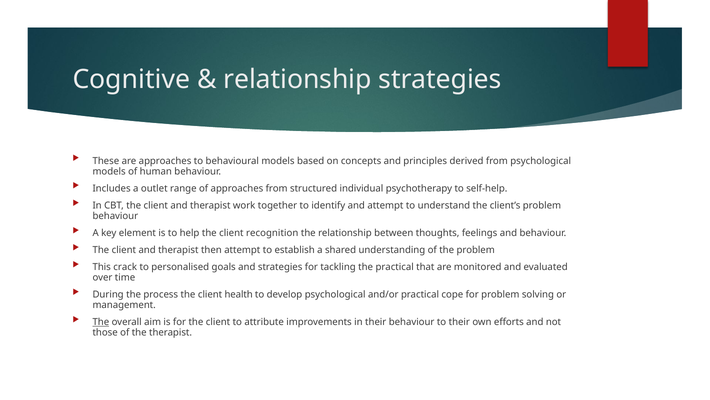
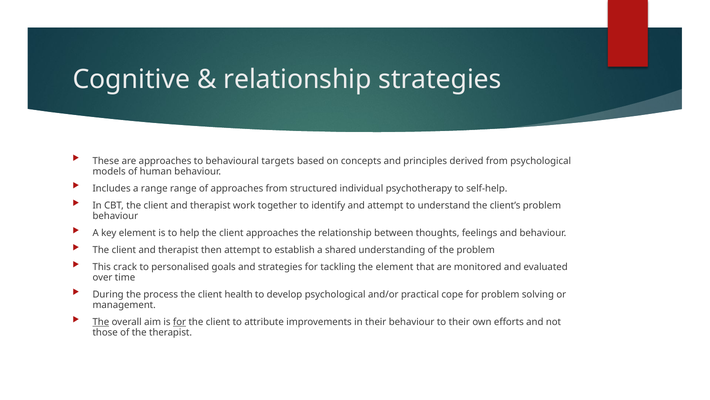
behavioural models: models -> targets (278, 161)
a outlet: outlet -> range (154, 188)
client recognition: recognition -> approaches (272, 233)
the practical: practical -> element (395, 267)
for underline: none -> present (180, 322)
